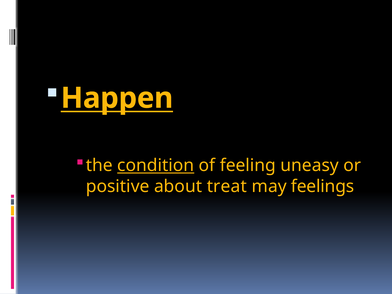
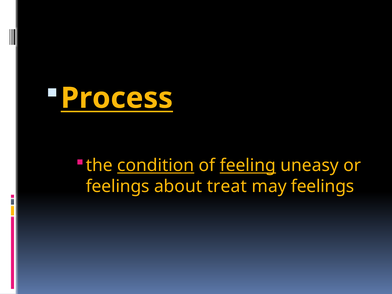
Happen: Happen -> Process (117, 98)
feeling underline: none -> present (248, 165)
positive: positive -> feelings (118, 186)
